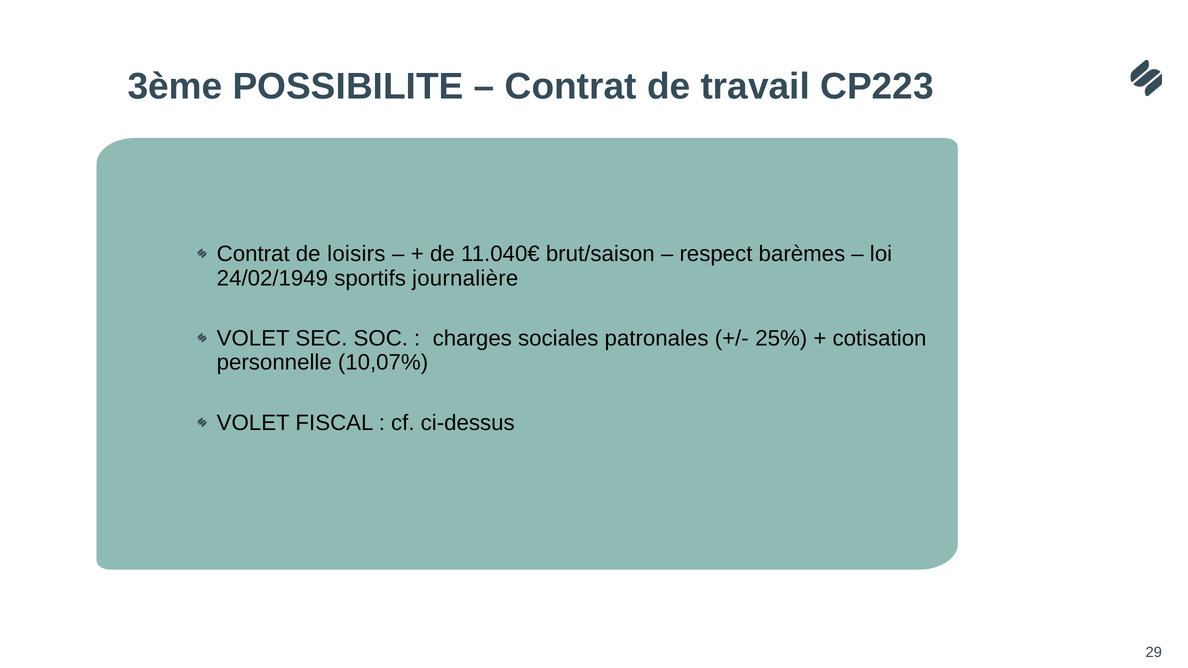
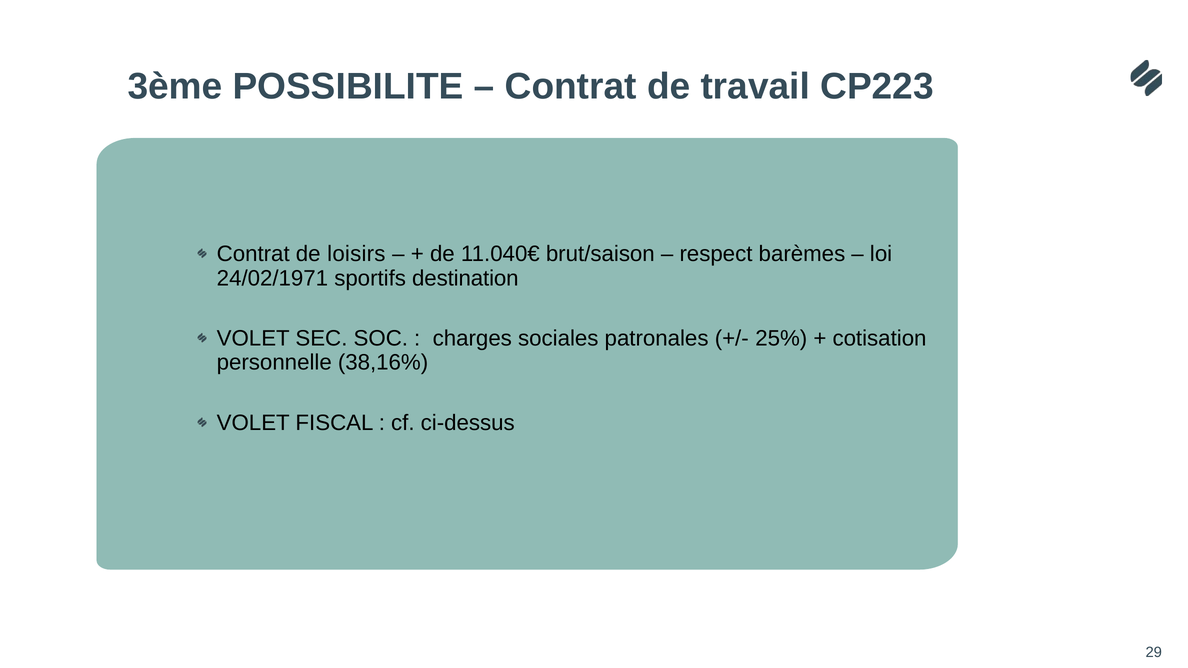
24/02/1949: 24/02/1949 -> 24/02/1971 (272, 278)
journalière: journalière -> destination (465, 278)
10,07%: 10,07% -> 38,16% (383, 363)
